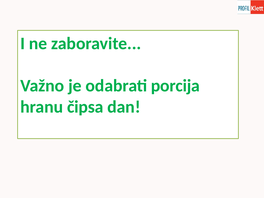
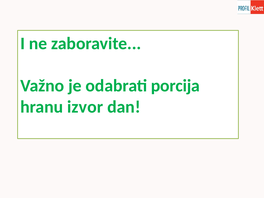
čipsa: čipsa -> izvor (85, 107)
